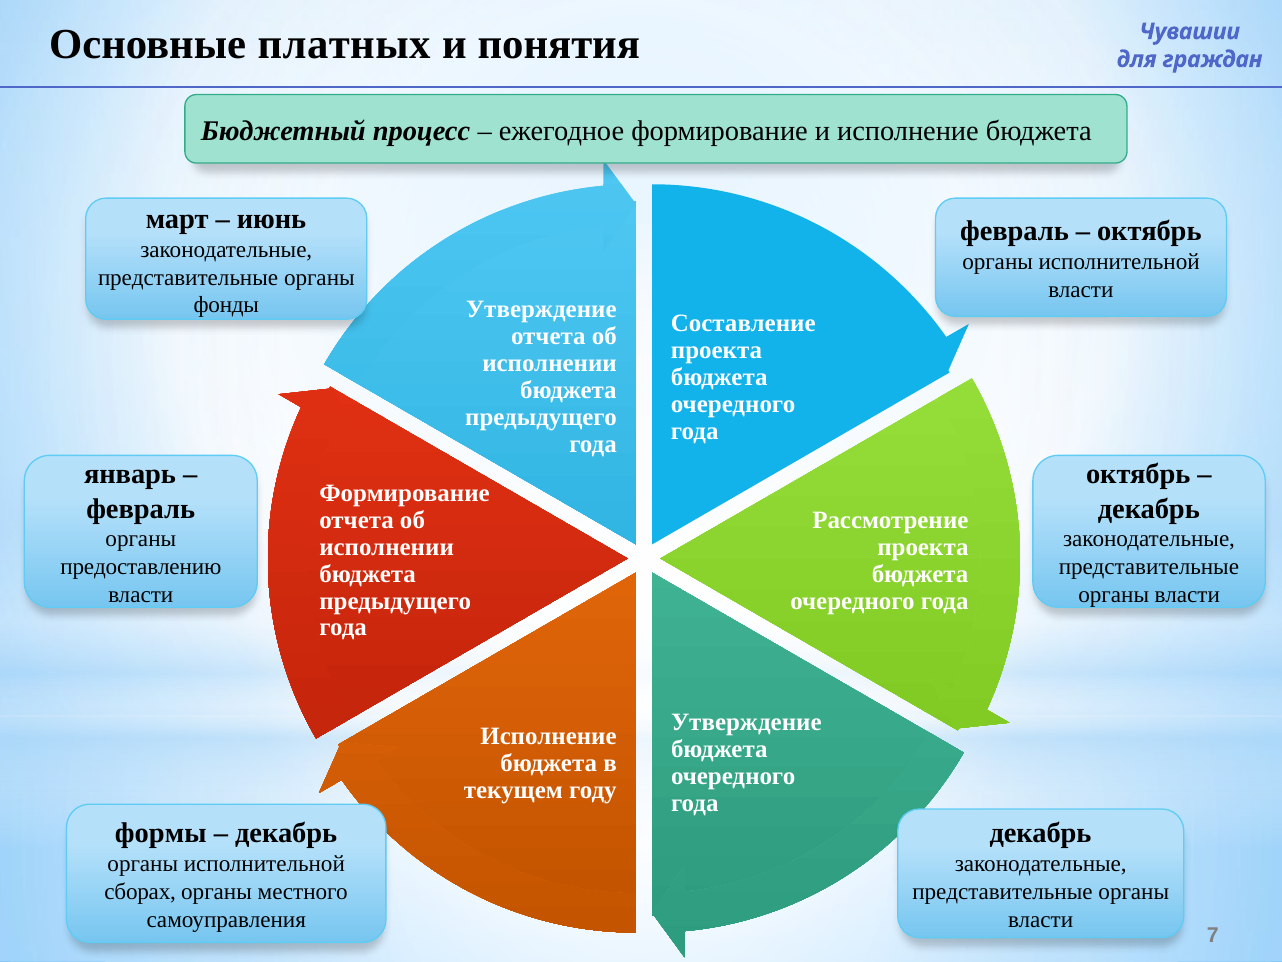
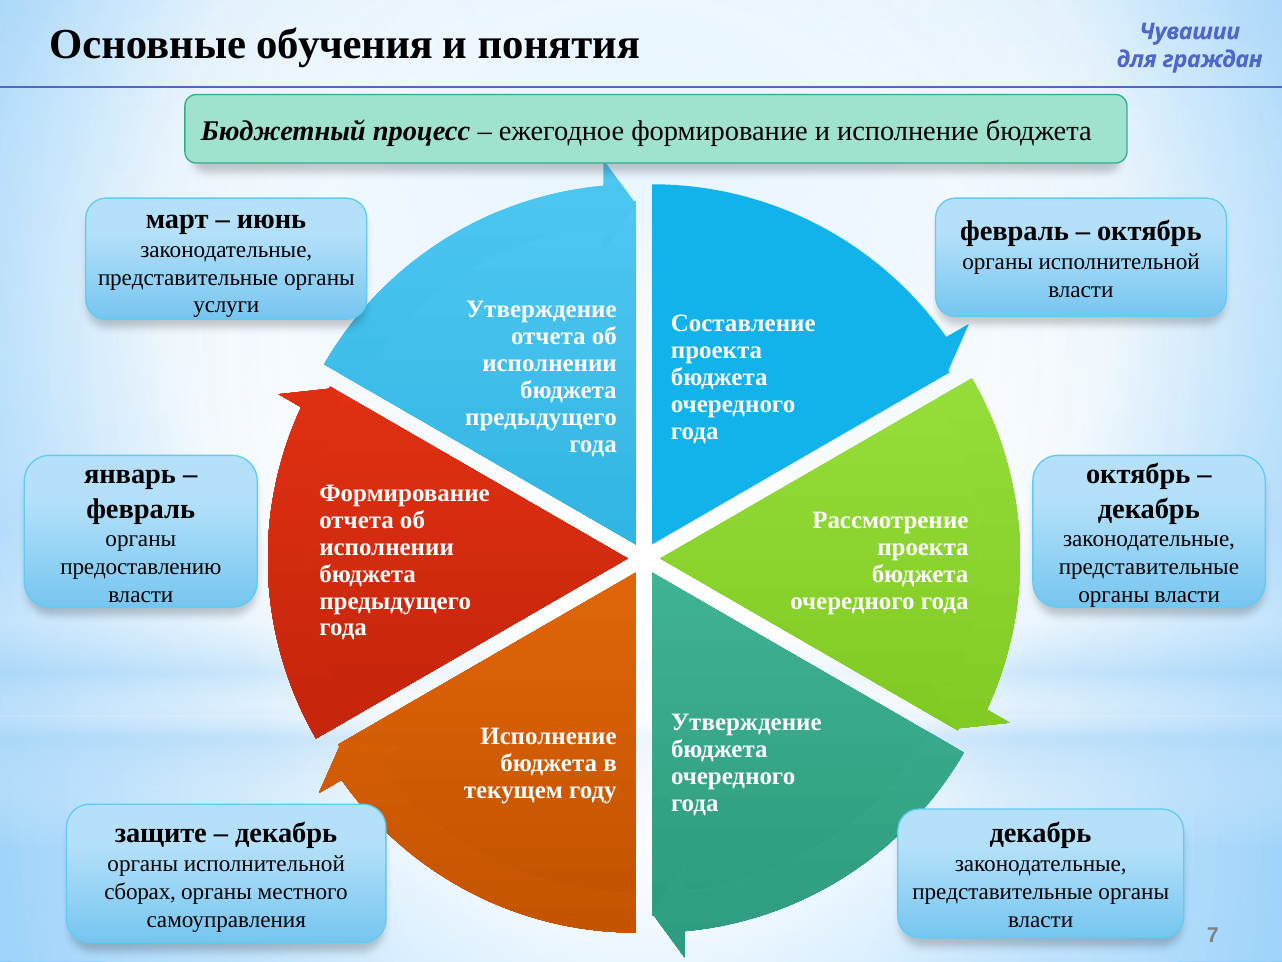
платных: платных -> обучения (344, 45)
фонды: фонды -> услуги (226, 305)
формы: формы -> защите (161, 833)
